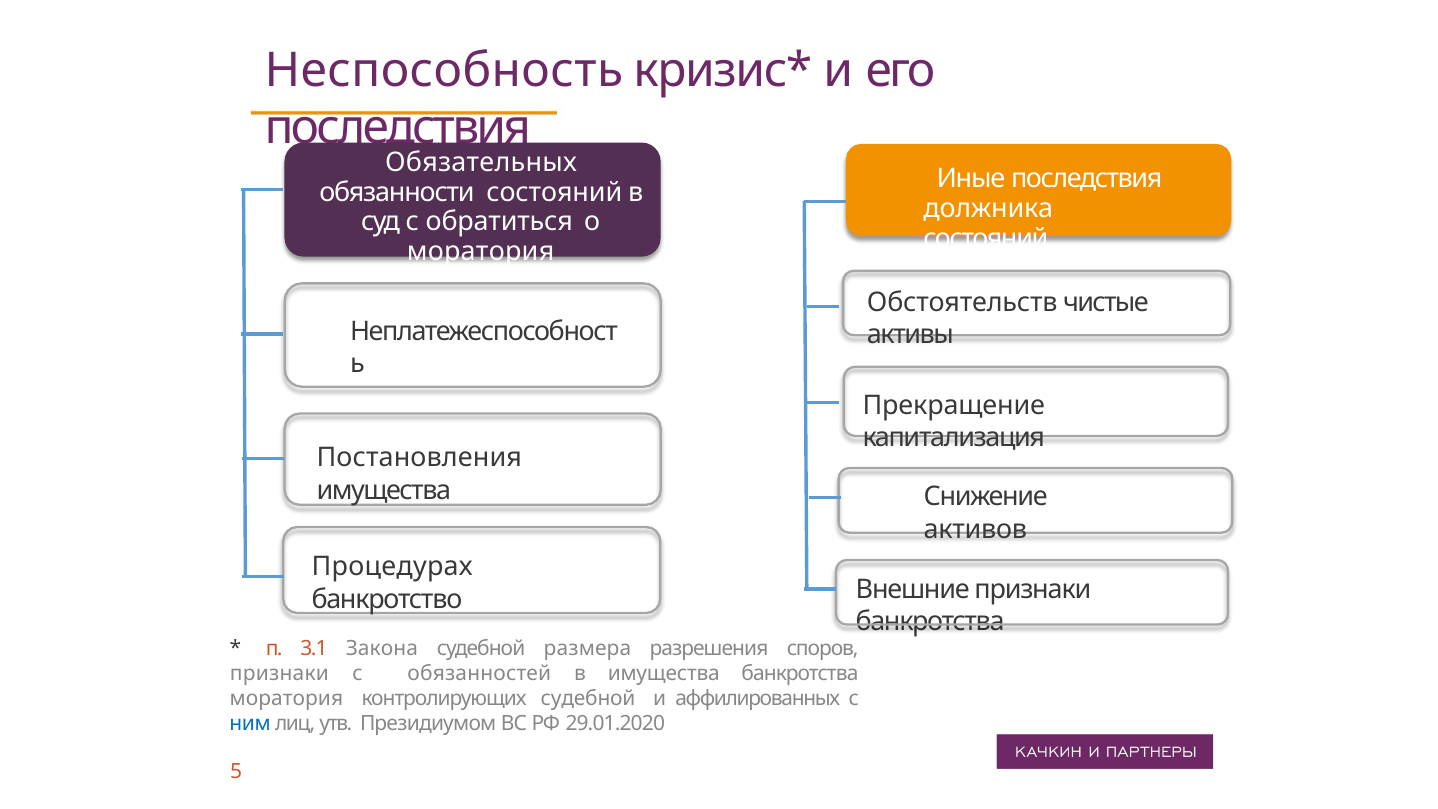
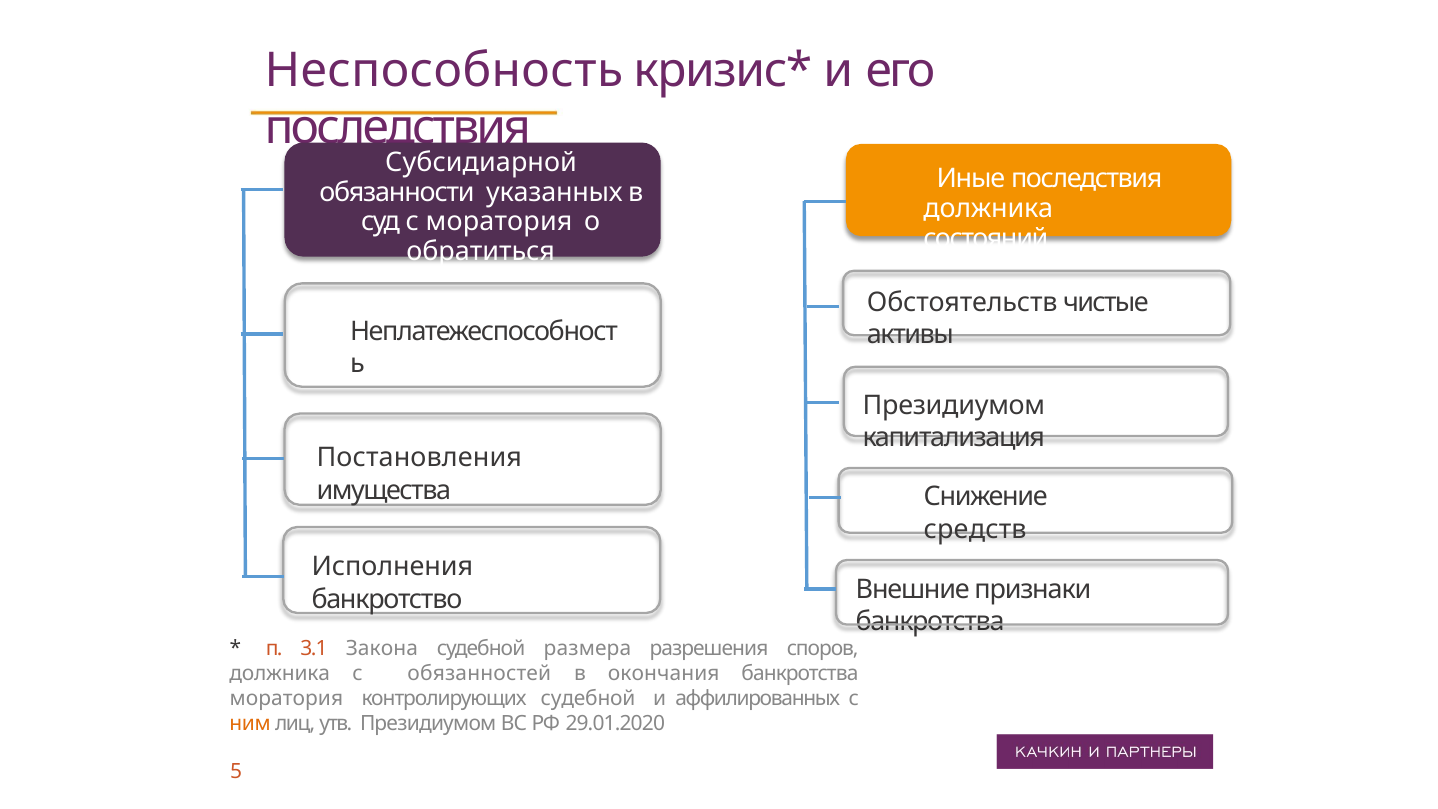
Обязательных: Обязательных -> Субсидиарной (481, 163)
обязанности состояний: состояний -> указанных (554, 192)
с обратиться: обратиться -> моратория (499, 222)
моратория: моратория -> обратиться (481, 252)
Прекращение: Прекращение -> Президиумом (954, 406)
активов: активов -> средств (975, 529)
Процедурах: Процедурах -> Исполнения (392, 567)
признаки: признаки -> должника (280, 673)
в имущества: имущества -> окончания (664, 673)
ним colour: blue -> orange (250, 724)
